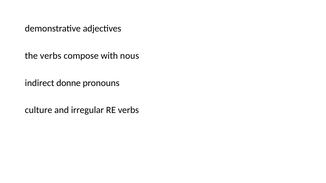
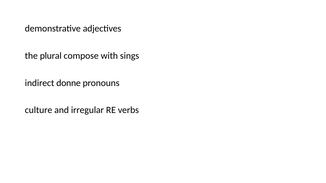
the verbs: verbs -> plural (51, 56)
nous: nous -> sings (130, 56)
